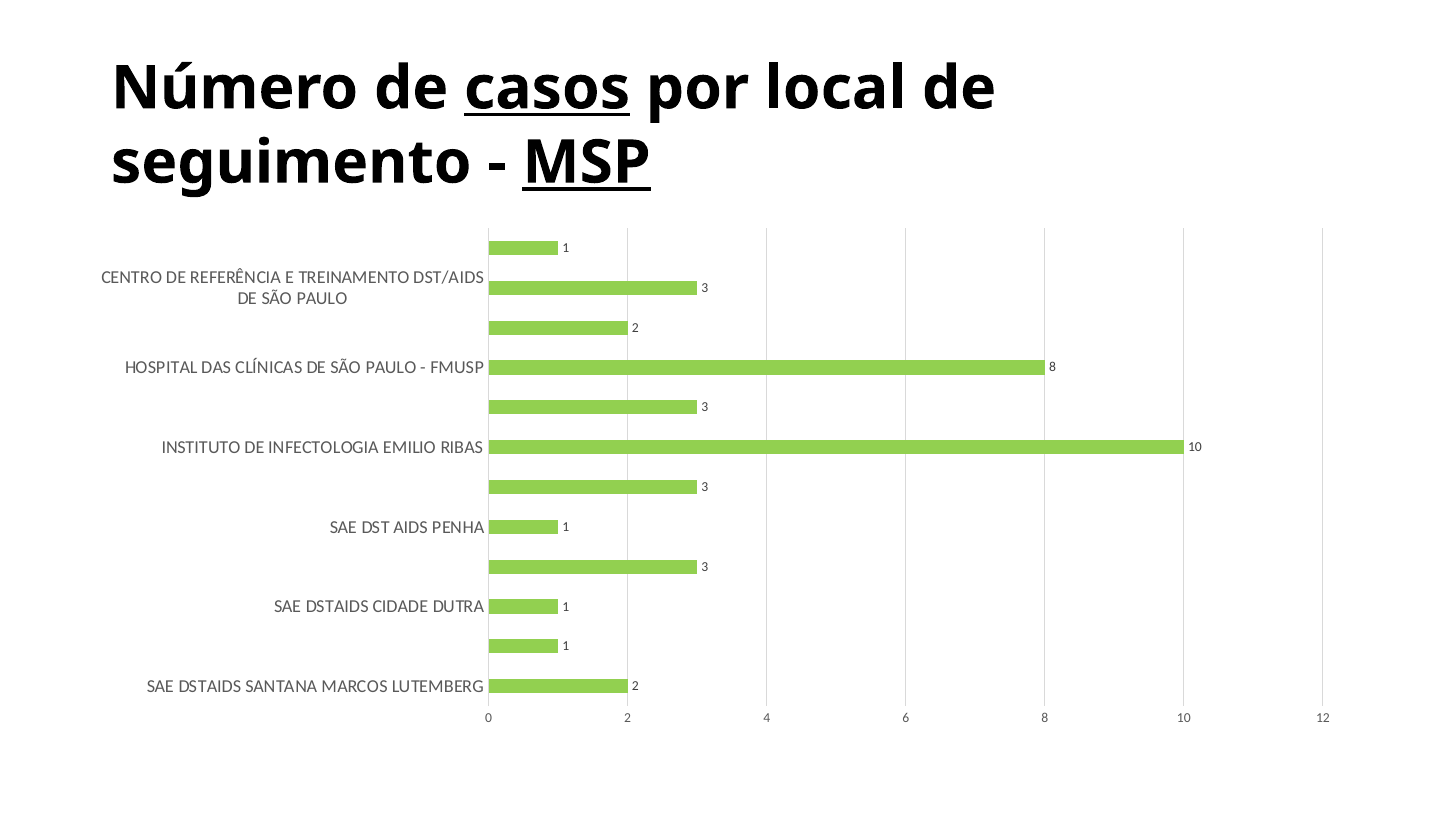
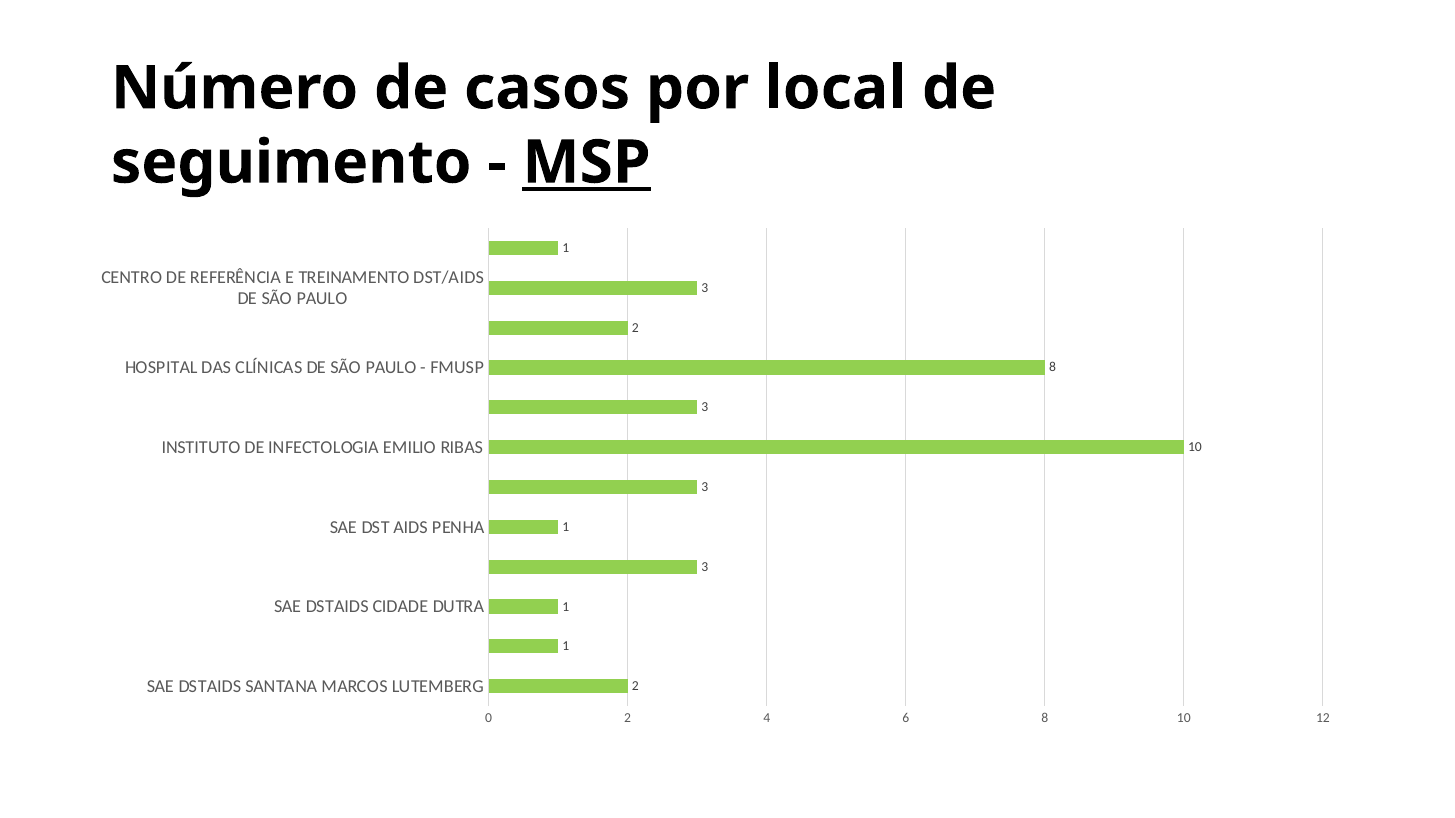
casos underline: present -> none (547, 88)
